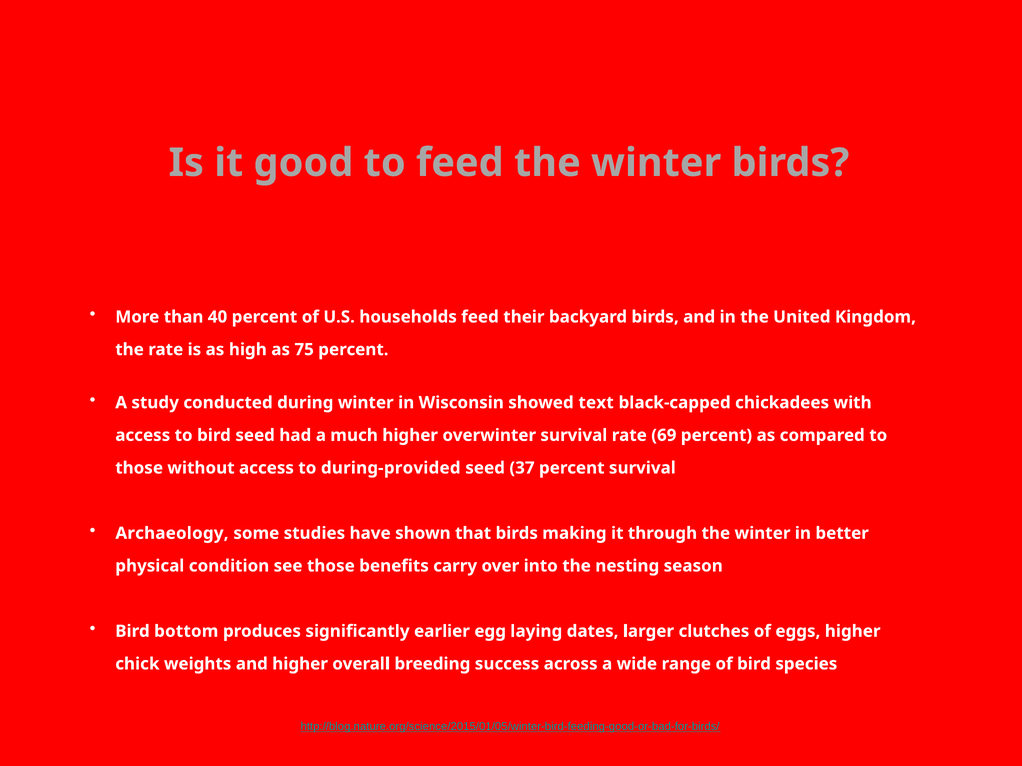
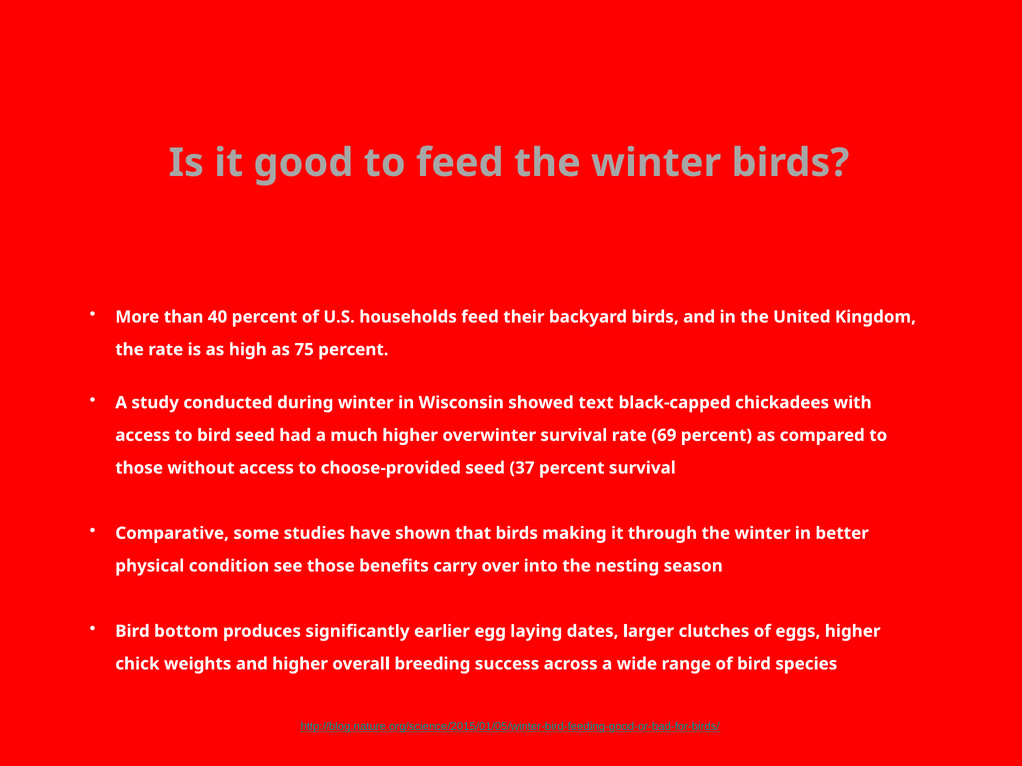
during-provided: during-provided -> choose-provided (391, 468)
Archaeology: Archaeology -> Comparative (172, 534)
